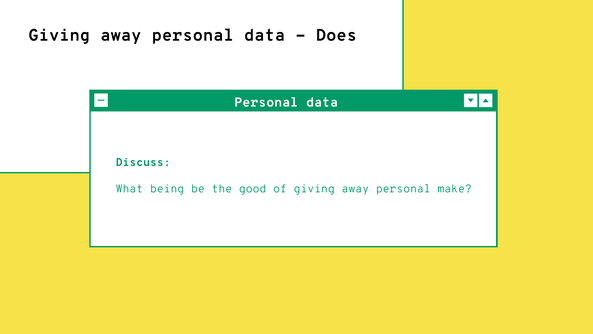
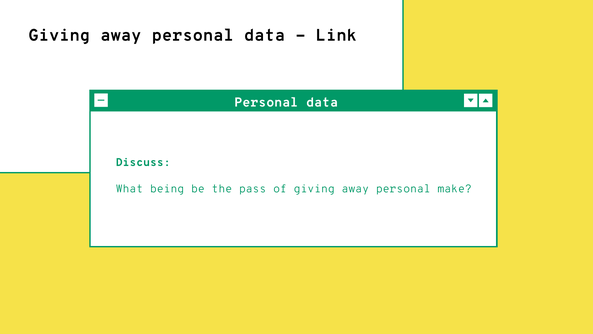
Does: Does -> Link (336, 35)
good: good -> pass (253, 189)
